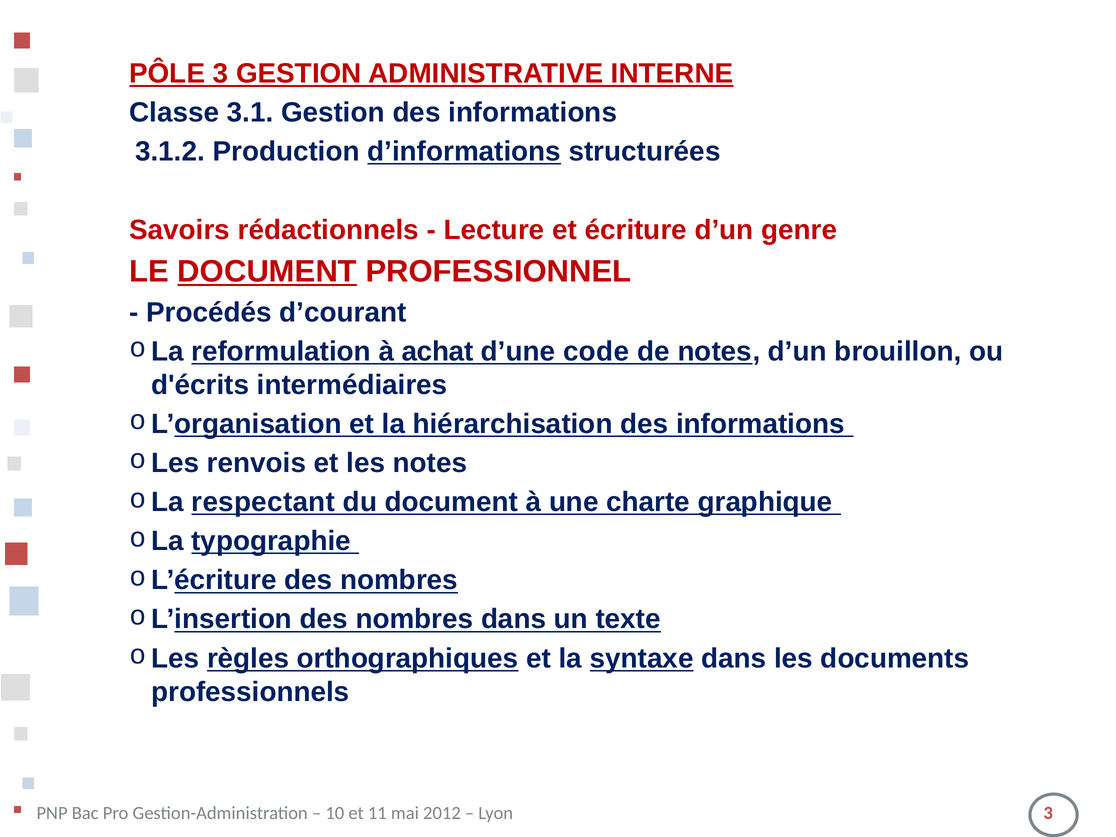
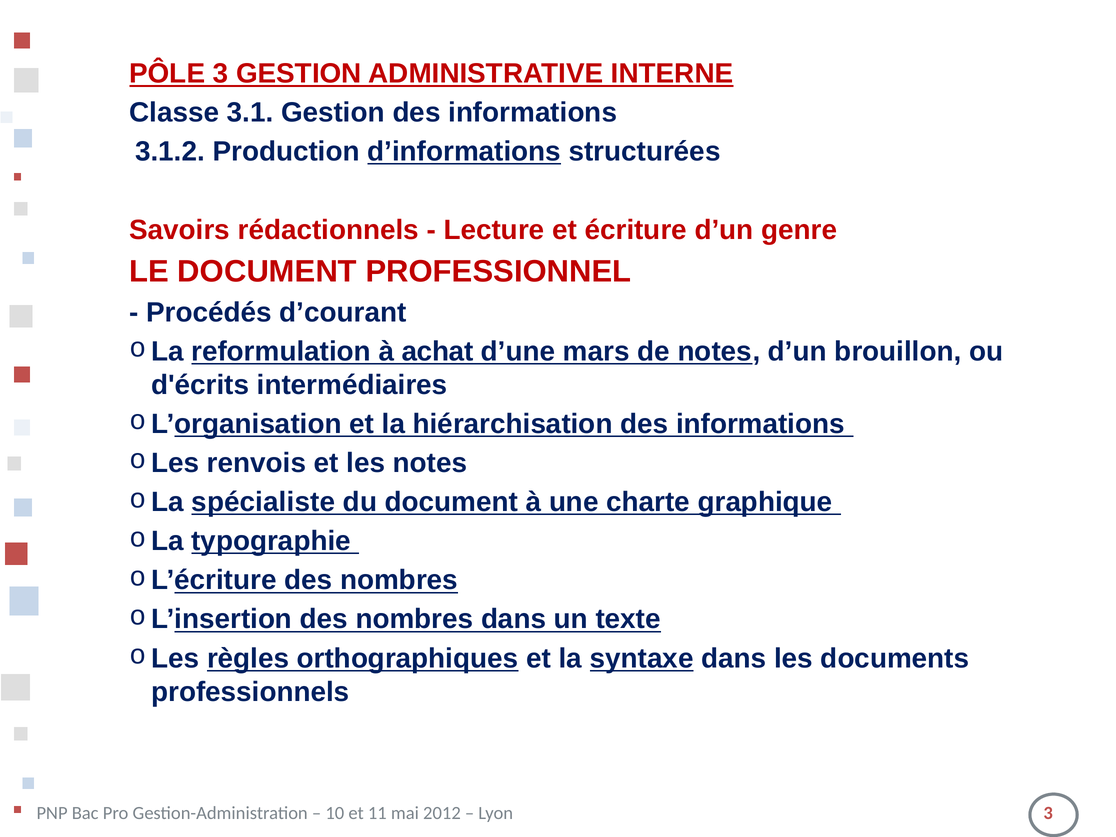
DOCUMENT underline: present -> none (267, 272)
code: code -> mars (596, 351)
respectant: respectant -> spécialiste (263, 502)
